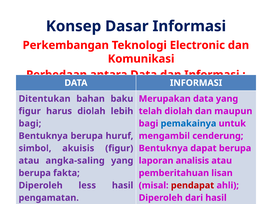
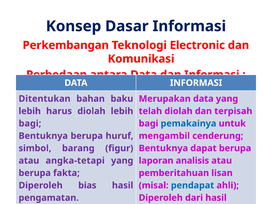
figur: figur -> lebih (30, 111)
maupun: maupun -> terpisah (233, 111)
akuisis: akuisis -> barang (78, 148)
angka-saling: angka-saling -> angka-tetapi (75, 161)
less: less -> bias (87, 185)
pendapat colour: red -> blue (193, 185)
